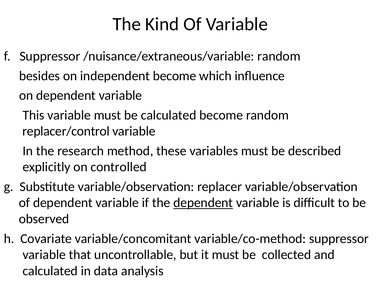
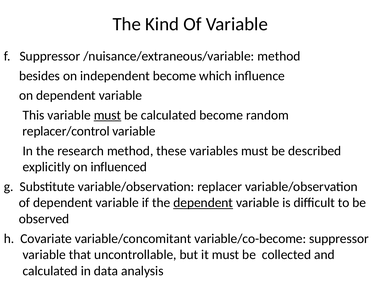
/nuisance/extraneous/variable random: random -> method (279, 56)
must underline: none -> present (107, 115)
controlled: controlled -> influenced (119, 167)
variable/co-method: variable/co-method -> variable/co-become (250, 238)
